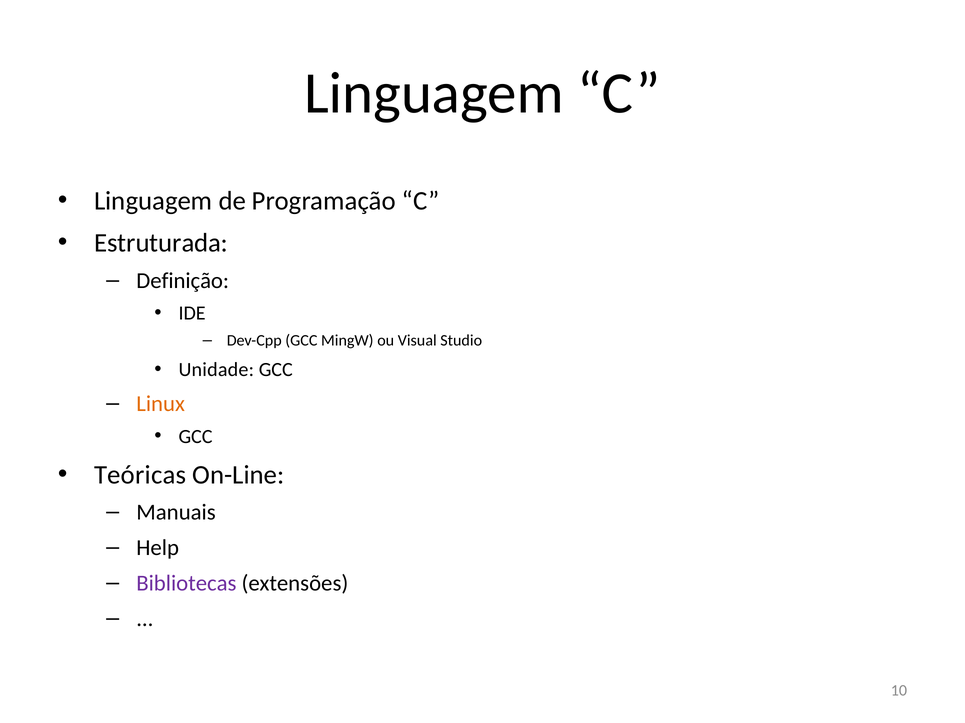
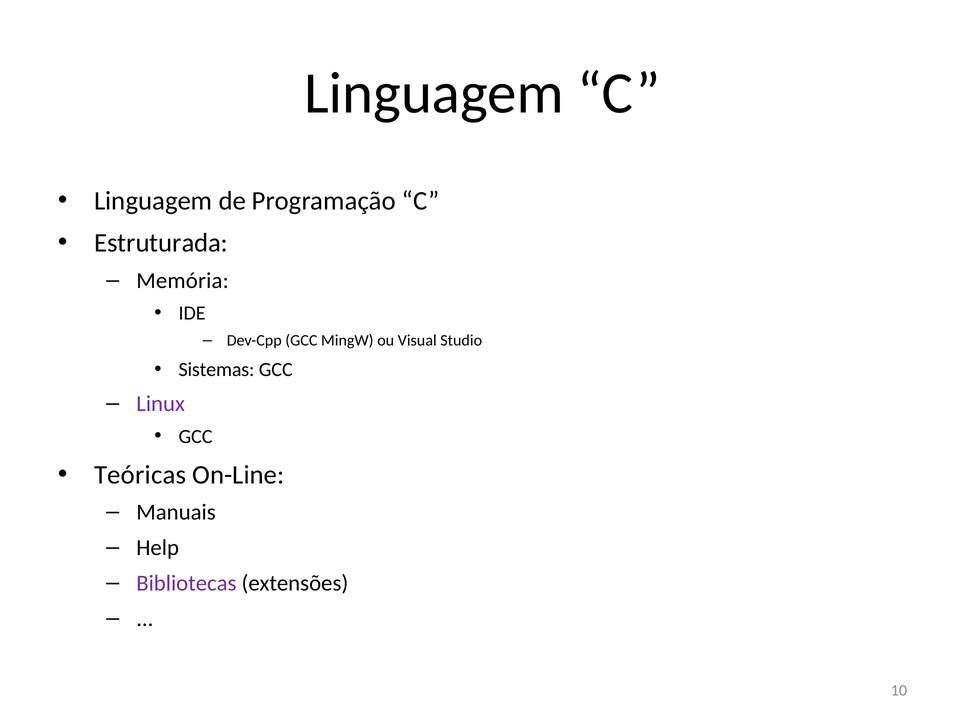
Definição: Definição -> Memória (183, 281)
Unidade: Unidade -> Sistemas (216, 370)
Linux colour: orange -> purple (161, 404)
